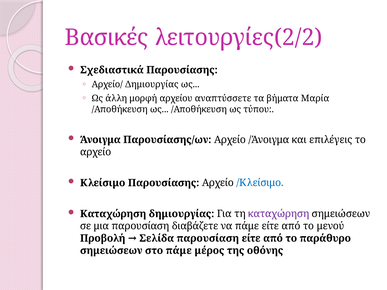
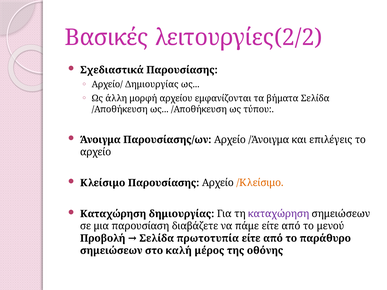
αναπτύσσετε: αναπτύσσετε -> εμφανίζονται (223, 98)
βήματα Μαρία: Μαρία -> Σελίδα (315, 98)
/Κλείσιμο colour: blue -> orange (260, 183)
Σελίδα παρουσίαση: παρουσίαση -> πρωτοτυπία (208, 238)
στο πάμε: πάμε -> καλή (179, 251)
